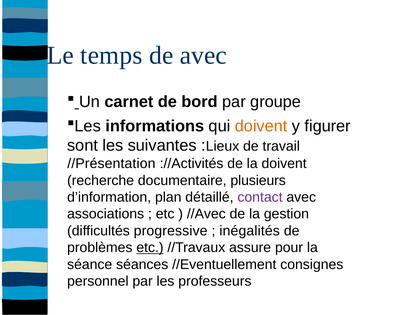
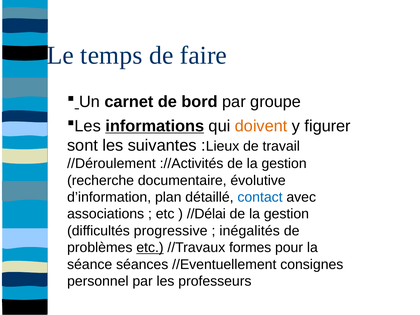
de avec: avec -> faire (203, 55)
informations underline: none -> present (155, 126)
//Présentation: //Présentation -> //Déroulement (111, 164)
://Activités de la doivent: doivent -> gestion (284, 164)
plusieurs: plusieurs -> évolutive (258, 180)
contact colour: purple -> blue (260, 197)
//Avec: //Avec -> //Délai (206, 214)
assure: assure -> formes (250, 248)
